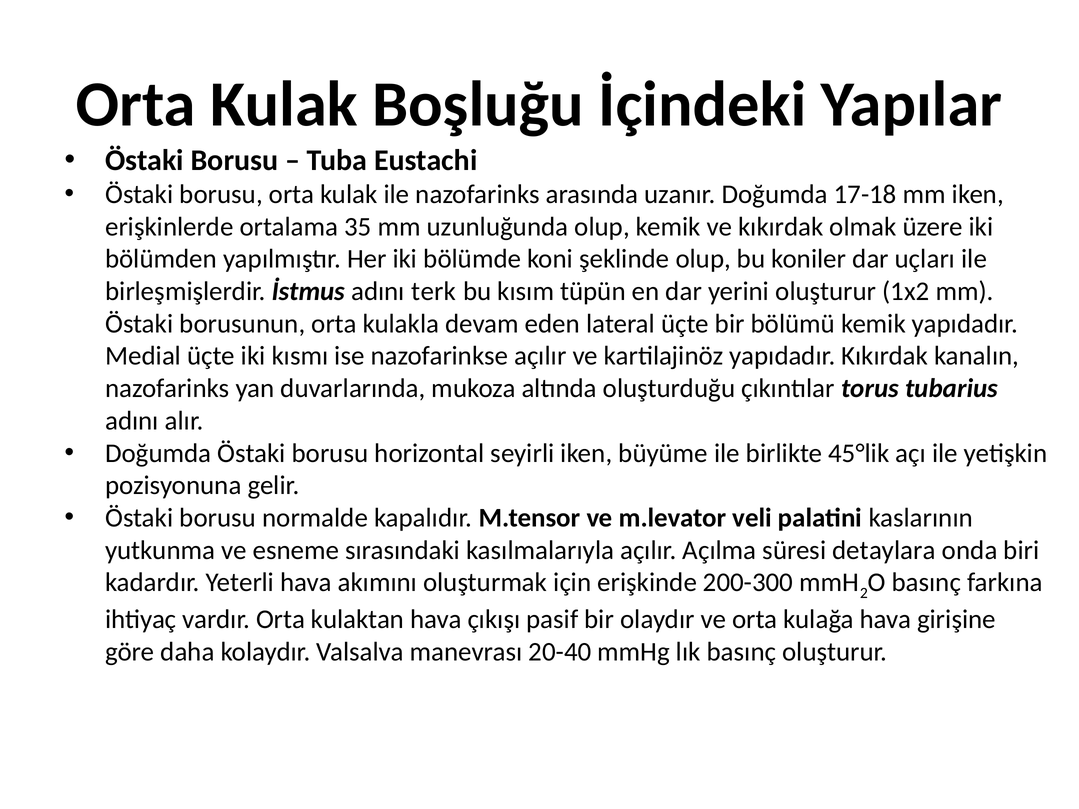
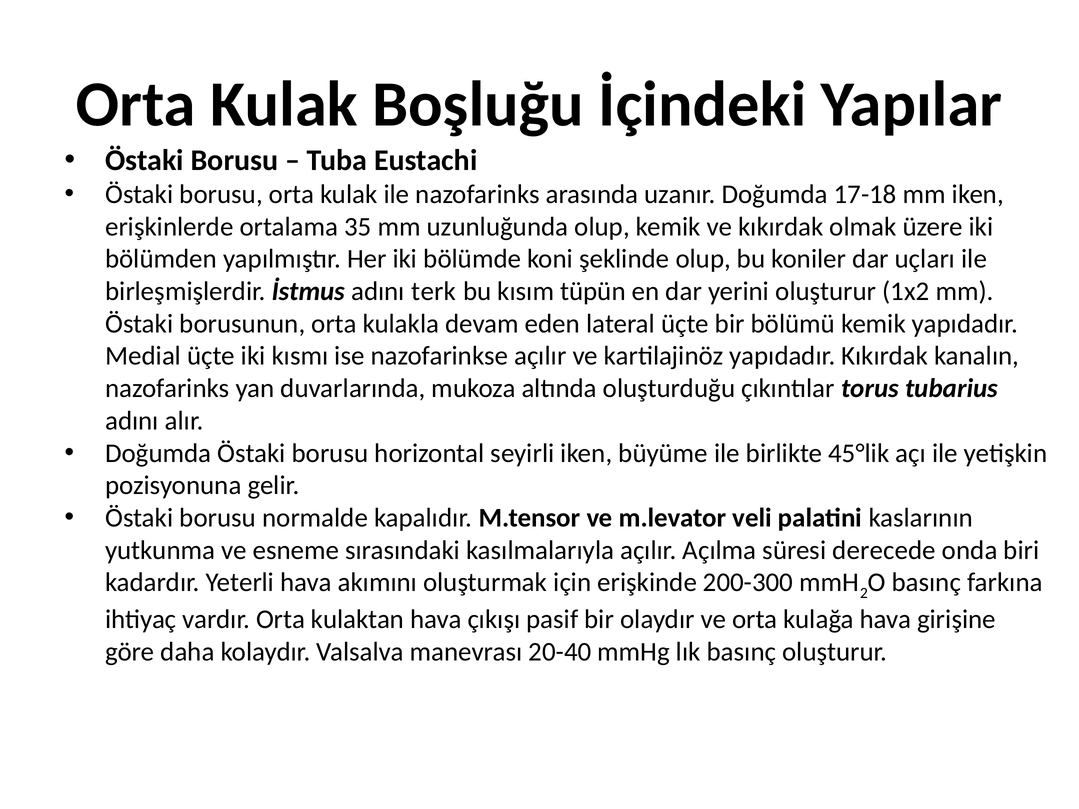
detaylara: detaylara -> derecede (884, 550)
